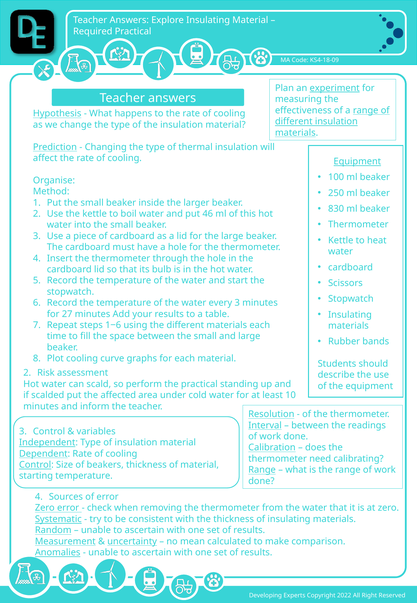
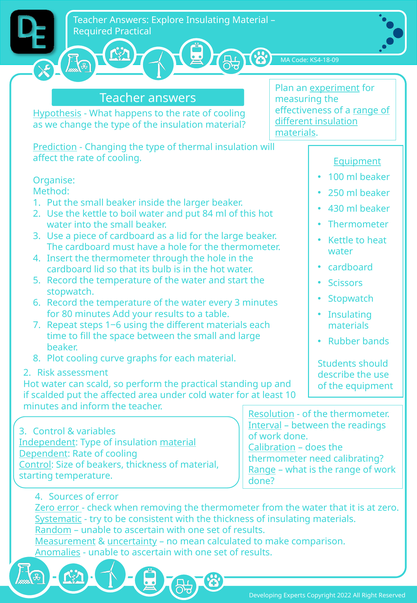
830: 830 -> 430 (336, 209)
46: 46 -> 84 (208, 214)
27: 27 -> 80 (67, 314)
material underline: none -> present (178, 442)
